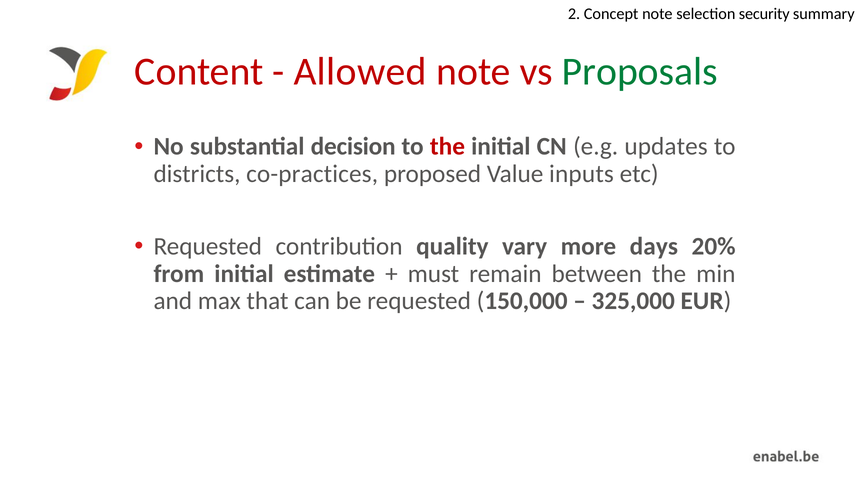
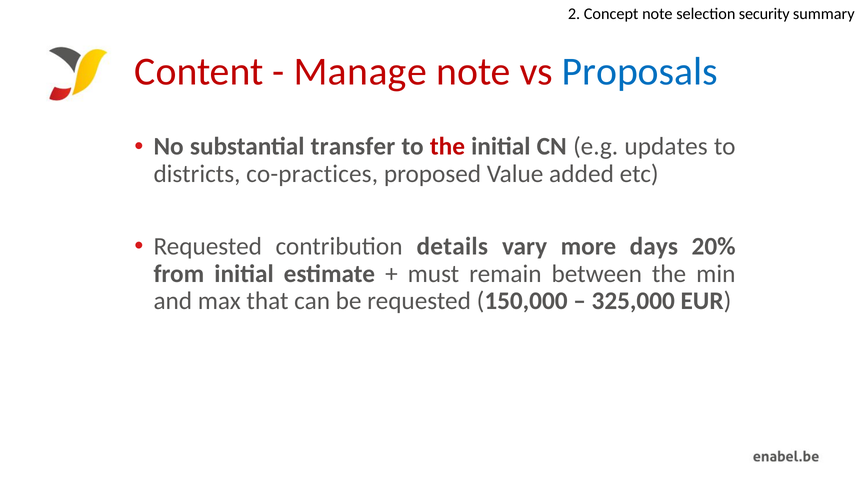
Allowed: Allowed -> Manage (360, 71)
Proposals colour: green -> blue (640, 71)
decision: decision -> transfer (353, 147)
inputs: inputs -> added (582, 174)
quality: quality -> details (452, 246)
